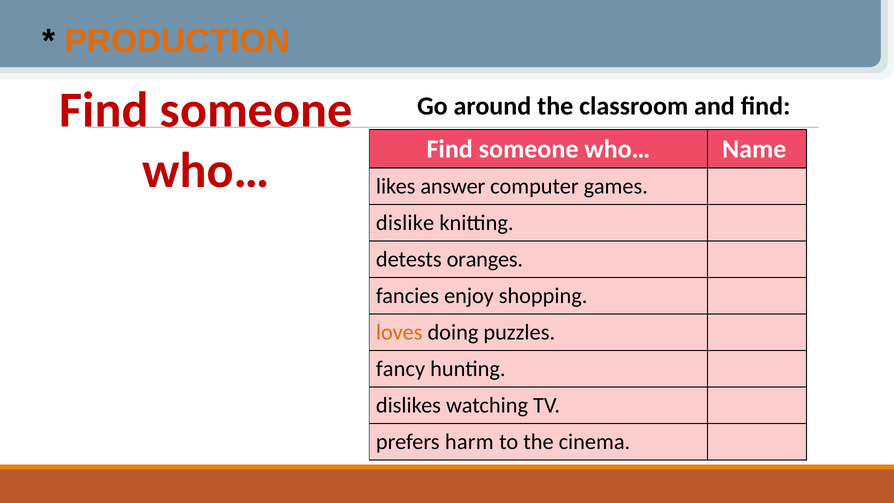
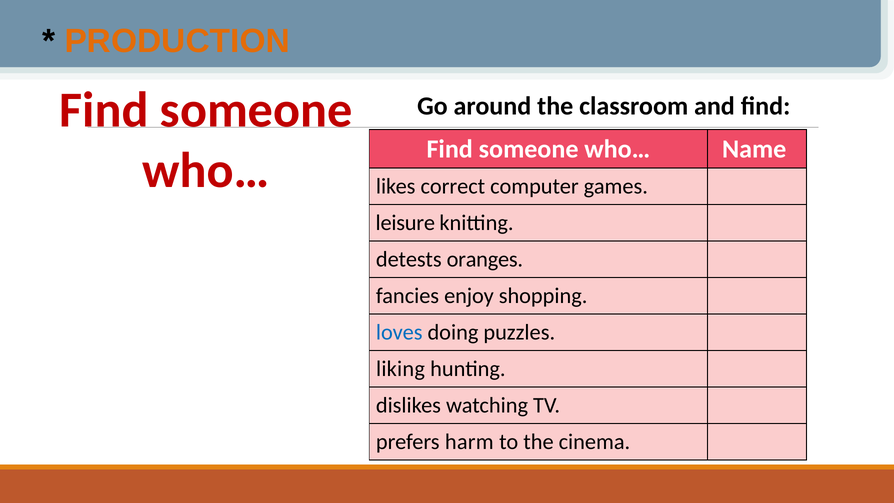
answer: answer -> correct (453, 186)
dislike: dislike -> leisure (405, 223)
loves colour: orange -> blue (399, 332)
fancy: fancy -> liking (400, 369)
